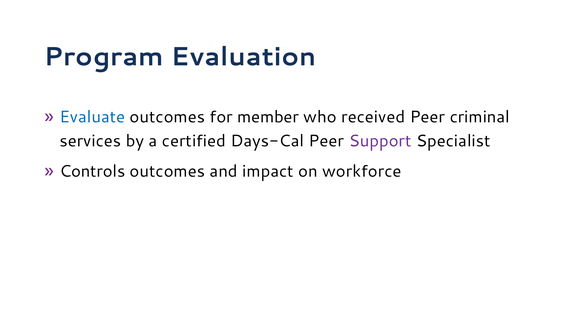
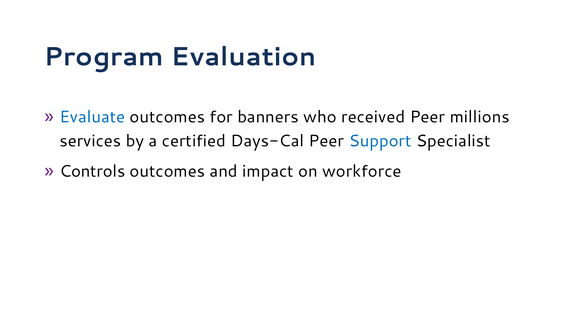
member: member -> banners (268, 117)
criminal: criminal -> millions (480, 117)
Support colour: purple -> blue (380, 141)
